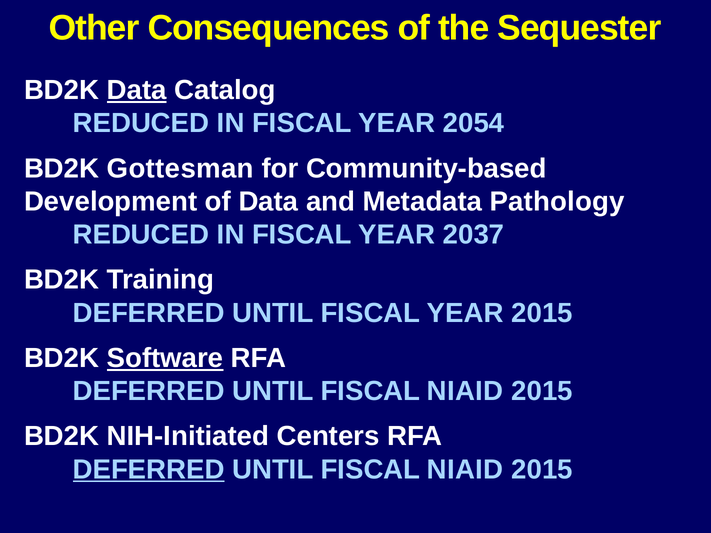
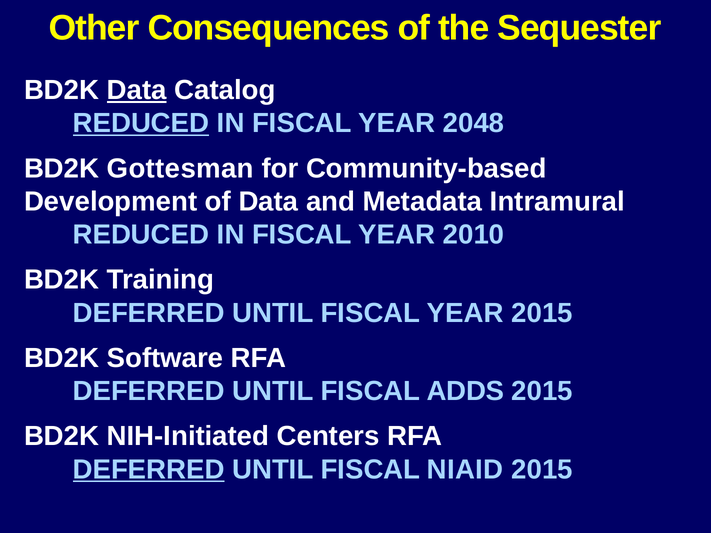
REDUCED underline: none -> present (141, 123)
2054: 2054 -> 2048 (474, 123)
Pathology: Pathology -> Intramural (557, 202)
2037: 2037 -> 2010 (474, 235)
Software underline: present -> none (165, 358)
NIAID: NIAID -> ADDS (465, 391)
